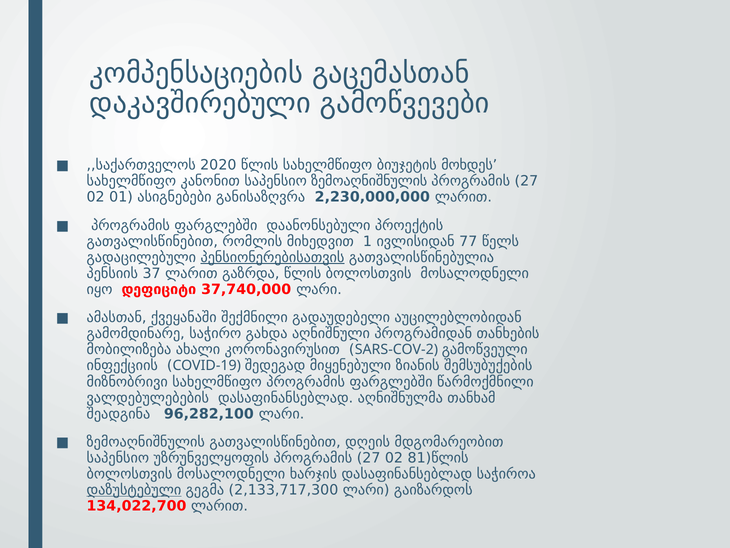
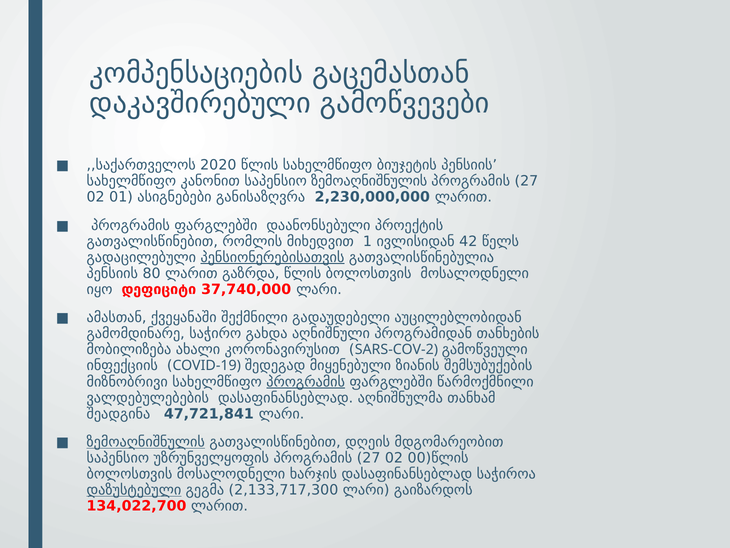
ბიუჯეტის მოხდეს: მოხდეს -> პენსიის (469, 165)
77: 77 -> 42 (468, 241)
37: 37 -> 80 (152, 273)
პროგრამის underline: none -> present (306, 381)
96,282,100: 96,282,100 -> 47,721,841 (209, 413)
ზემოაღნიშნულის underline: none -> present (146, 442)
81)წლის: 81)წლის -> 00)წლის (438, 458)
